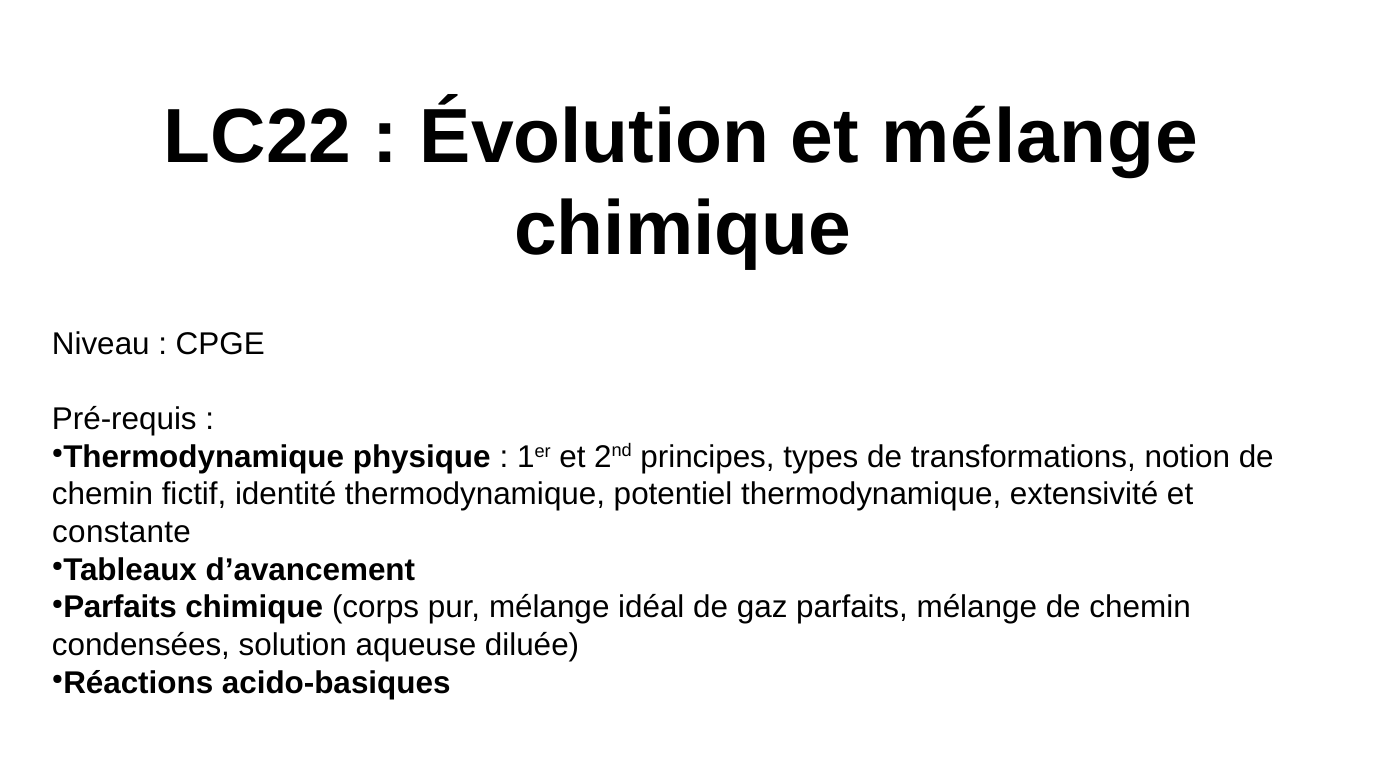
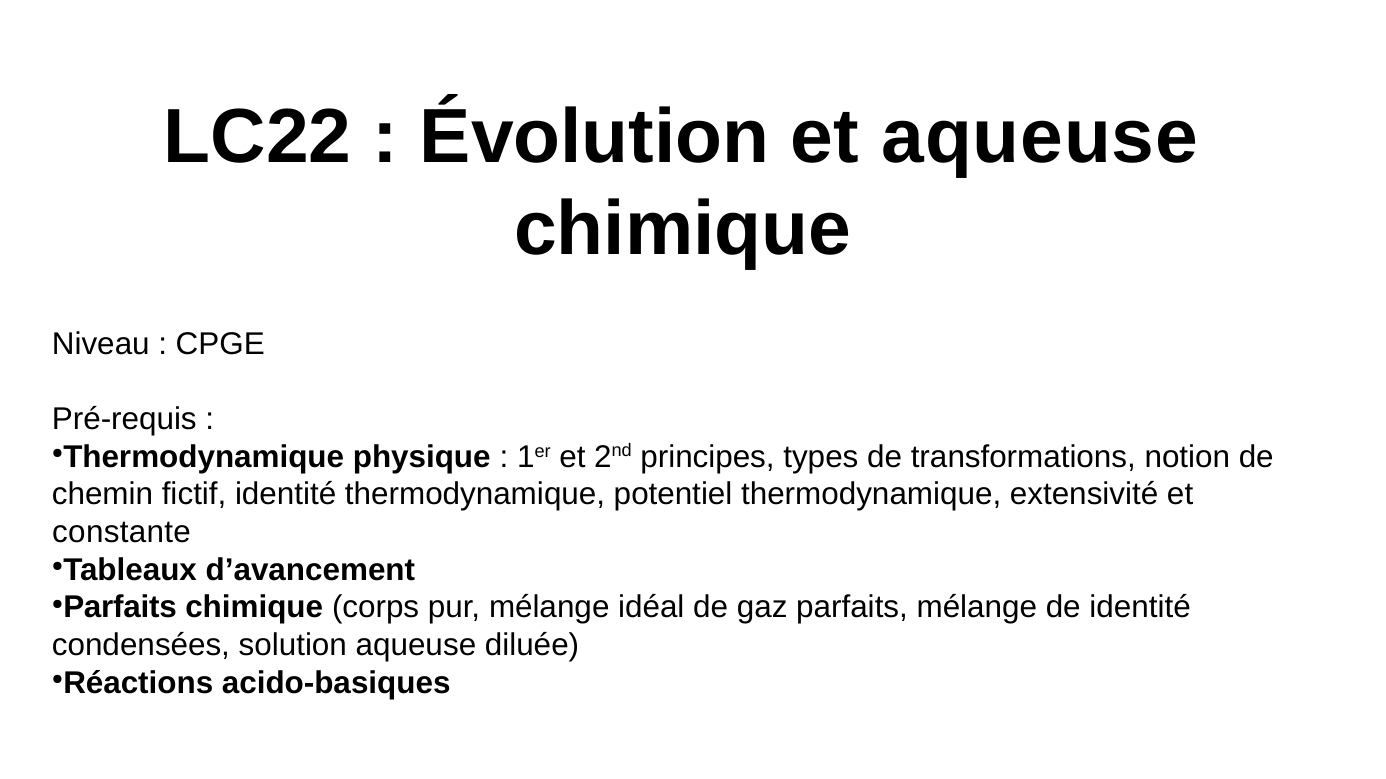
et mélange: mélange -> aqueuse (1040, 137)
mélange de chemin: chemin -> identité (1140, 608)
